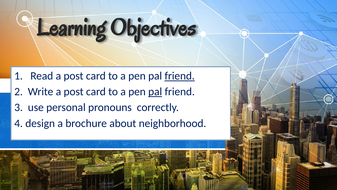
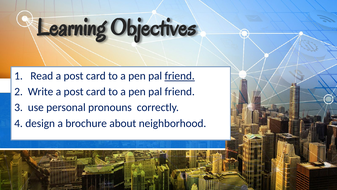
pal underline: present -> none (155, 92)
